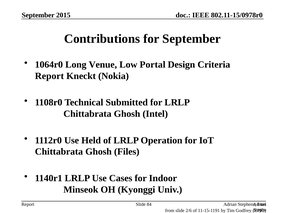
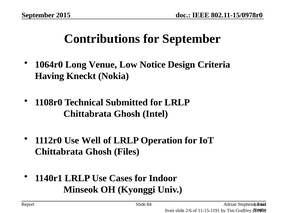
Portal: Portal -> Notice (153, 65)
Report: Report -> Having (49, 76)
Held: Held -> Well (91, 141)
